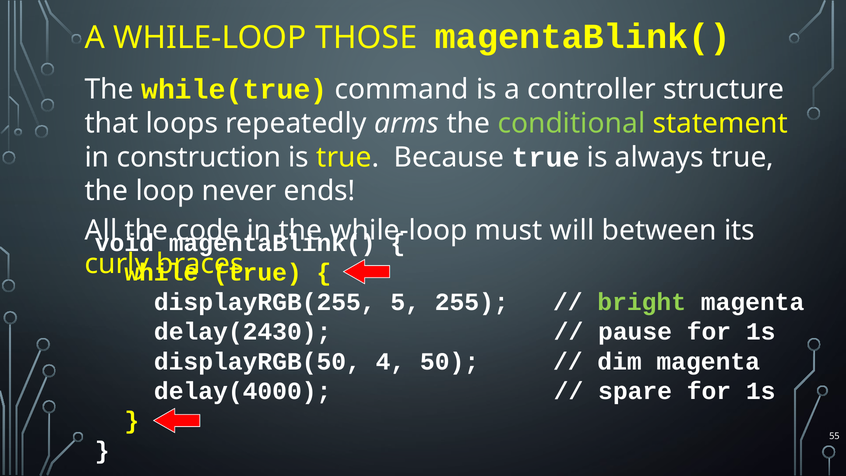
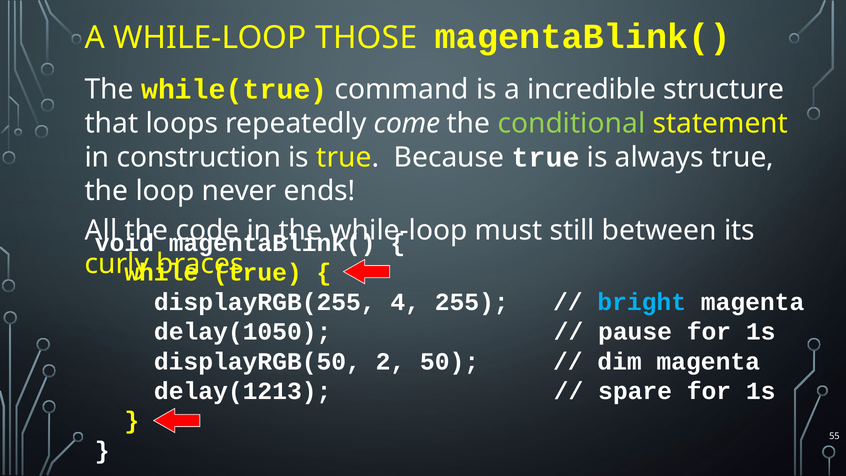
controller: controller -> incredible (592, 90)
arms: arms -> come (407, 123)
will: will -> still (572, 230)
5: 5 -> 4 (405, 302)
bright colour: light green -> light blue (642, 302)
delay(2430: delay(2430 -> delay(1050 (243, 332)
4: 4 -> 2 (390, 361)
delay(4000: delay(4000 -> delay(1213 (243, 391)
